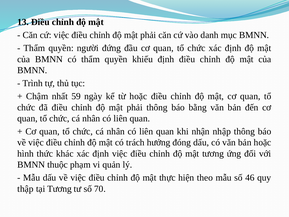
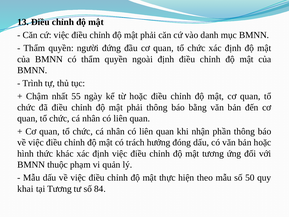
khiếu: khiếu -> ngoài (143, 59)
59: 59 -> 55 (76, 96)
nhập: nhập -> phần (222, 131)
46: 46 -> 50 (250, 178)
thập: thập -> khai (25, 189)
70: 70 -> 84 (100, 189)
